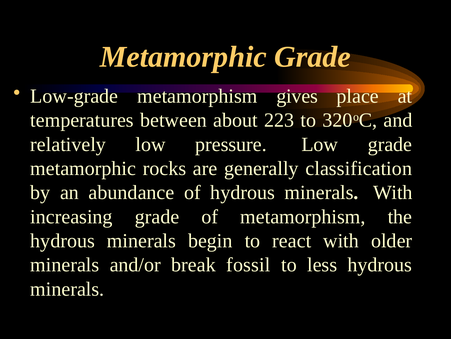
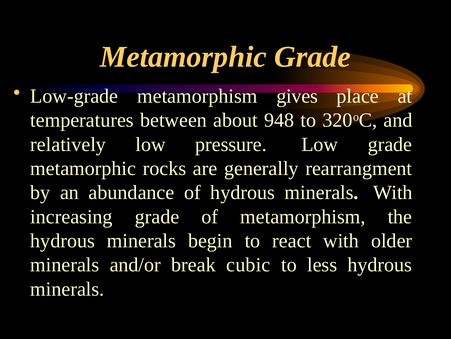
223: 223 -> 948 (279, 120)
classification: classification -> rearrangment (359, 168)
fossil: fossil -> cubic (248, 264)
